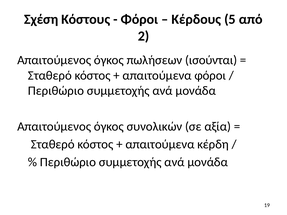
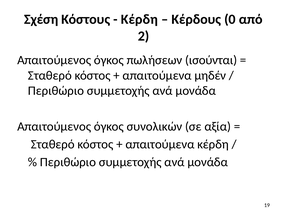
Φόροι: Φόροι -> Κέρδη (139, 19)
5: 5 -> 0 (230, 19)
απαιτούμενα φόροι: φόροι -> μηδέν (210, 76)
